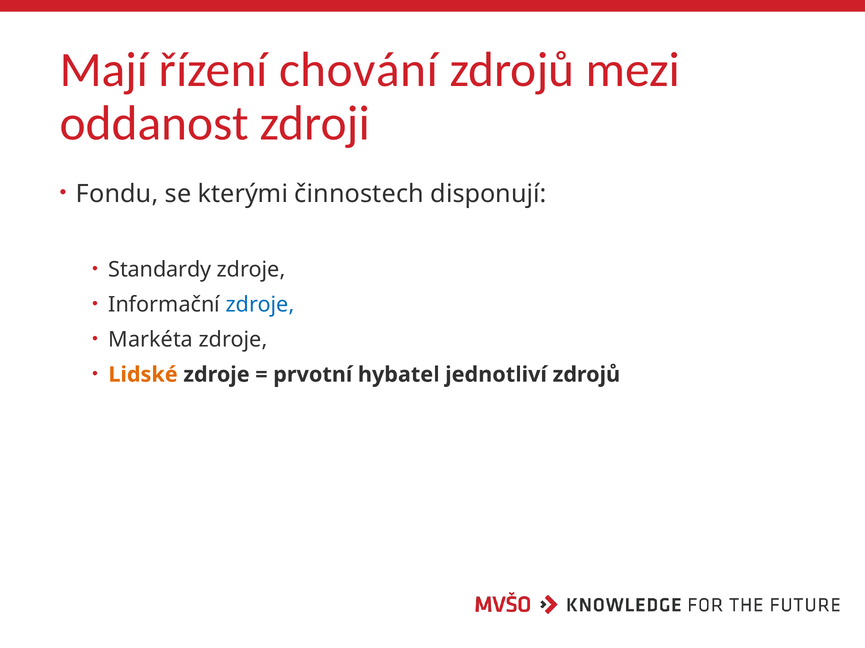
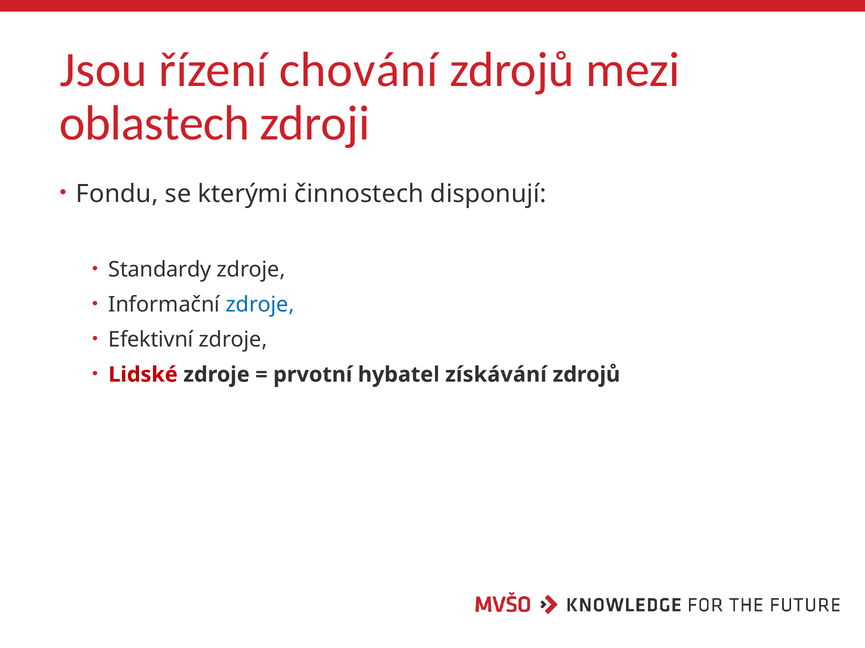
Mají: Mají -> Jsou (104, 70)
oddanost: oddanost -> oblastech (154, 124)
Markéta: Markéta -> Efektivní (151, 340)
Lidské colour: orange -> red (143, 375)
jednotliví: jednotliví -> získávání (496, 375)
